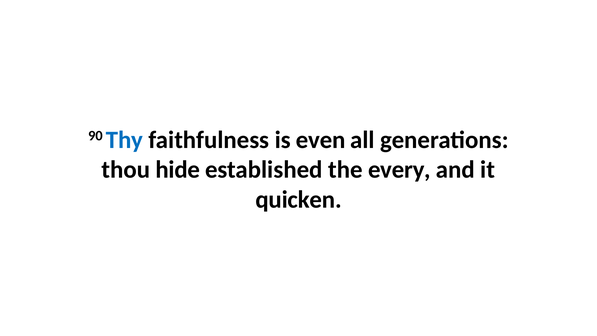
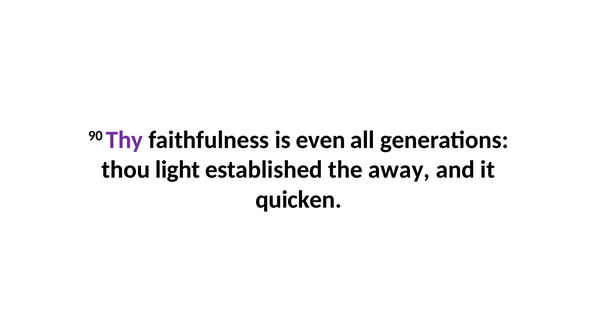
Thy colour: blue -> purple (124, 140)
hide: hide -> light (178, 170)
every: every -> away (399, 170)
